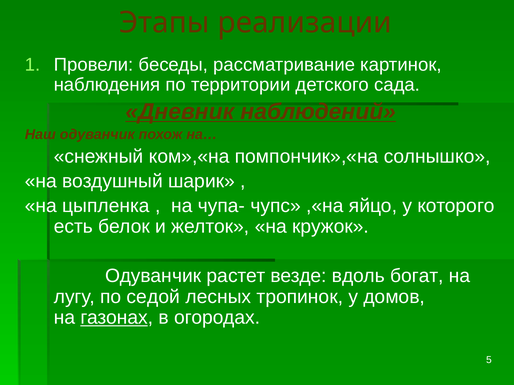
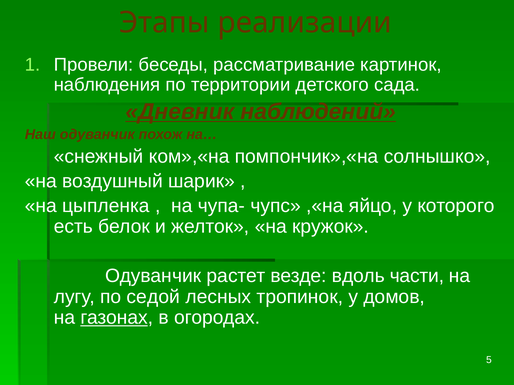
богат: богат -> части (417, 276)
